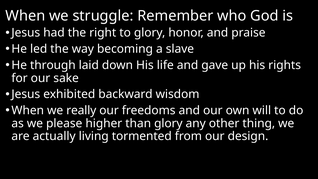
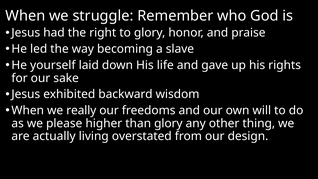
through: through -> yourself (53, 65)
tormented: tormented -> overstated (142, 136)
